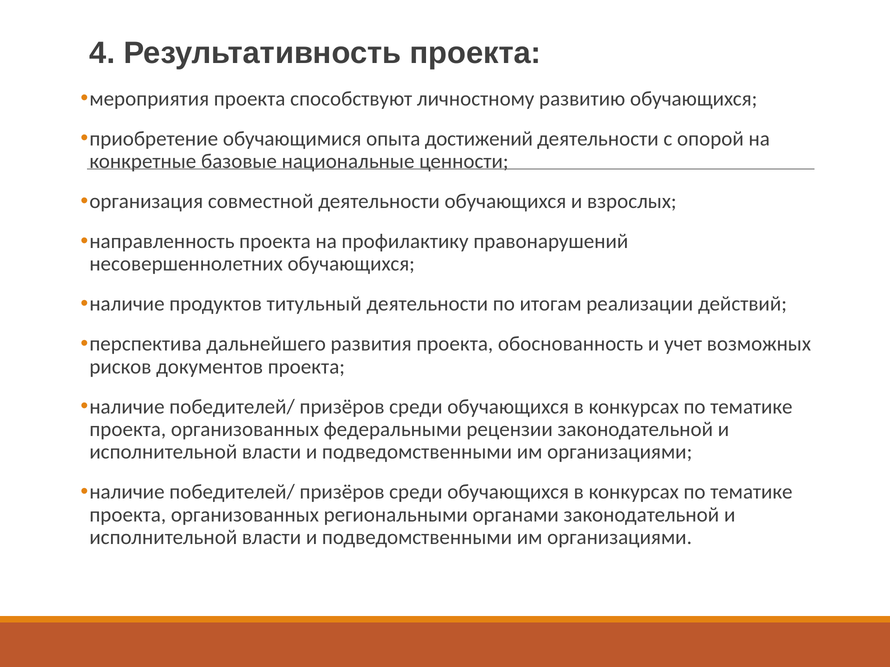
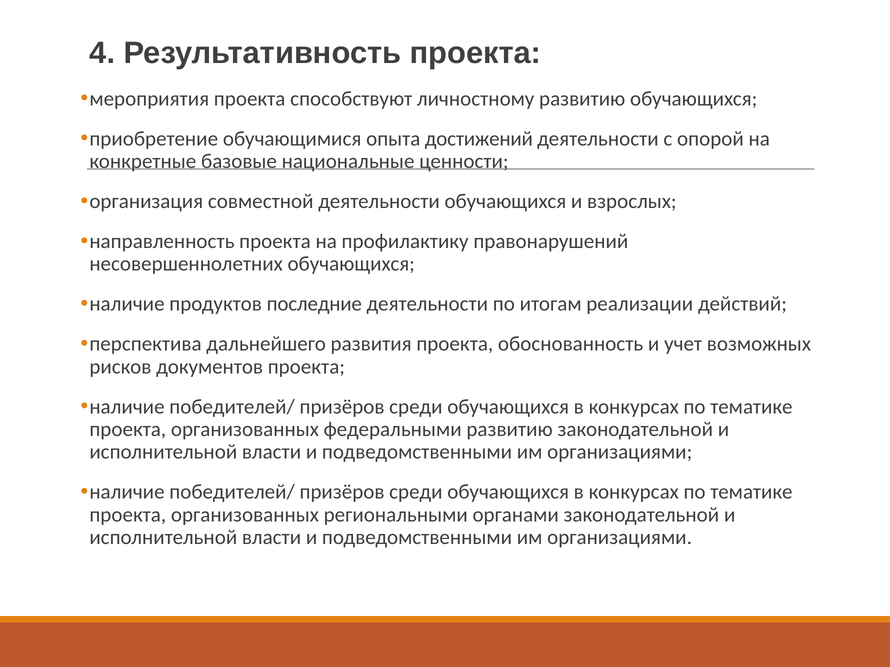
титульный: титульный -> последние (314, 304)
федеральными рецензии: рецензии -> развитию (510, 430)
